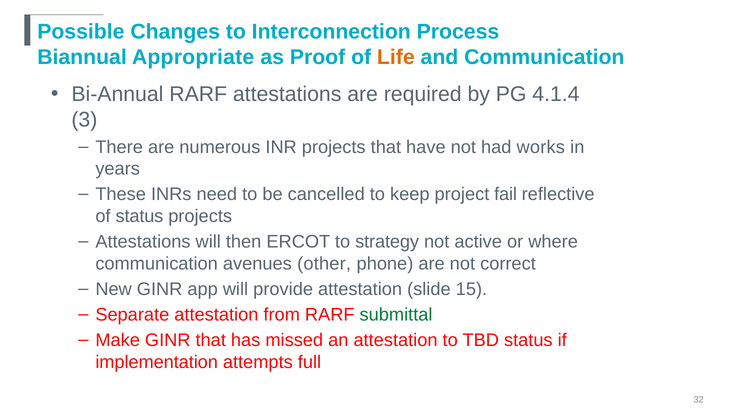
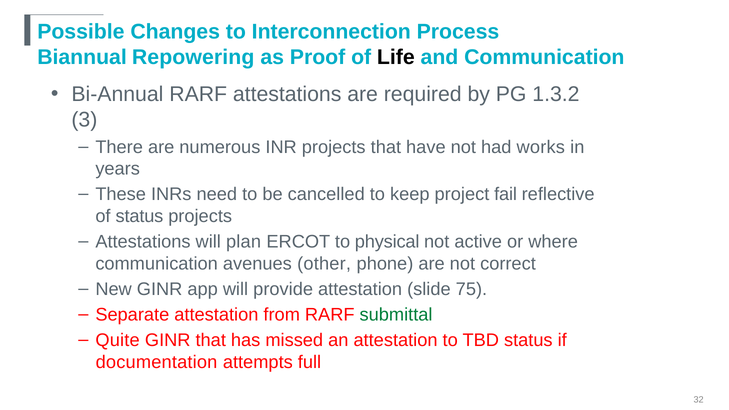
Appropriate: Appropriate -> Repowering (193, 57)
Life colour: orange -> black (396, 57)
4.1.4: 4.1.4 -> 1.3.2 (556, 94)
then: then -> plan (244, 242)
strategy: strategy -> physical (387, 242)
15: 15 -> 75 (471, 289)
Make: Make -> Quite (118, 340)
implementation: implementation -> documentation (157, 362)
